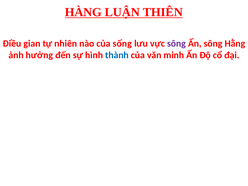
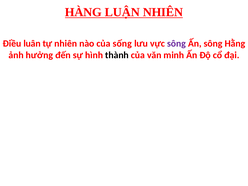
LUẬN THIÊN: THIÊN -> NHIÊN (163, 12)
gian: gian -> luân (32, 43)
thành colour: blue -> black (117, 55)
